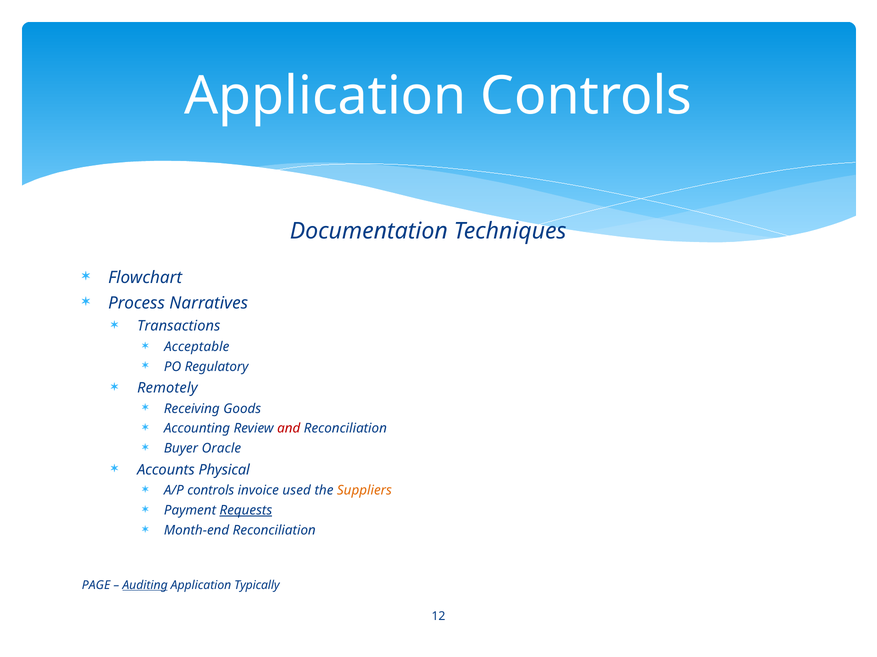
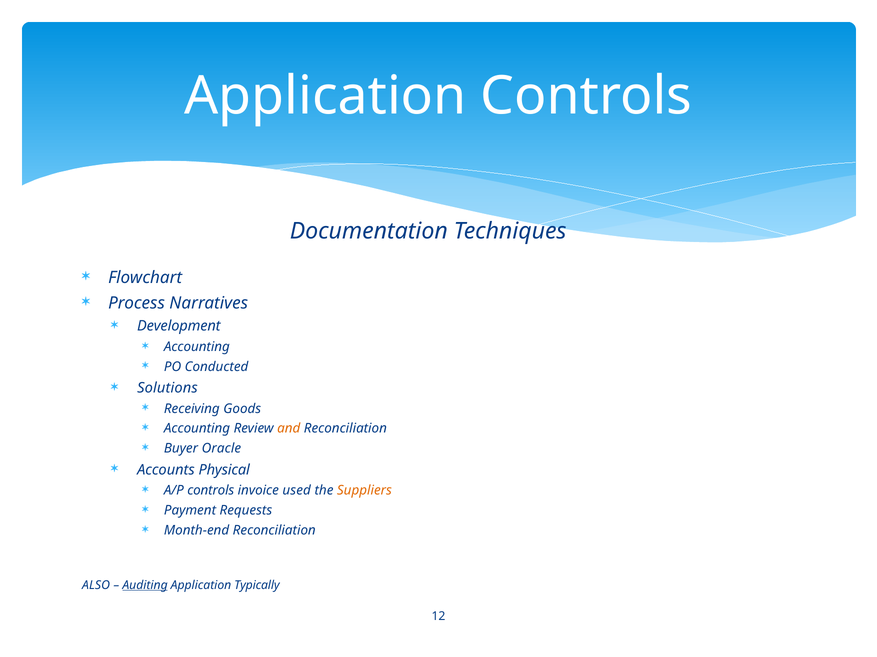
Transactions: Transactions -> Development (179, 327)
Acceptable: Acceptable -> Accounting (197, 347)
Regulatory: Regulatory -> Conducted (217, 367)
Remotely: Remotely -> Solutions (167, 388)
and colour: red -> orange (289, 429)
Requests underline: present -> none (246, 511)
PAGE: PAGE -> ALSO (96, 586)
